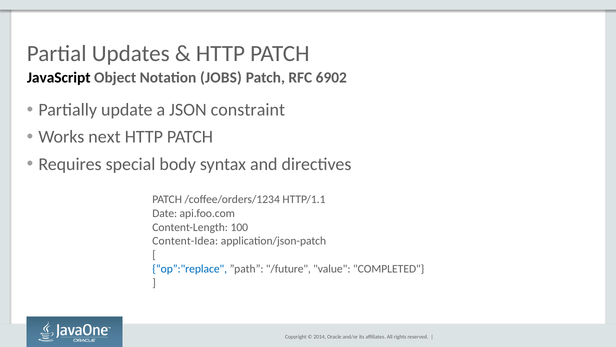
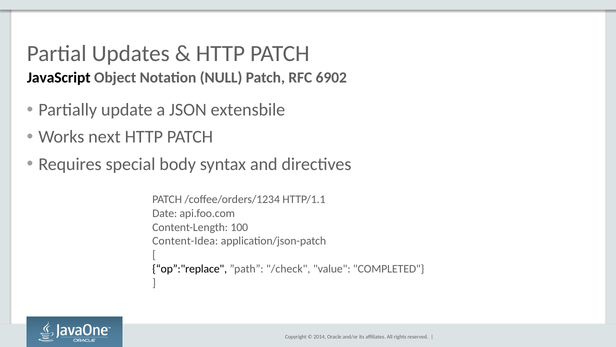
JOBS: JOBS -> NULL (221, 78)
constraint: constraint -> extensbile (248, 110)
op”:"replace colour: blue -> black (190, 269)
/future: /future -> /check (288, 269)
